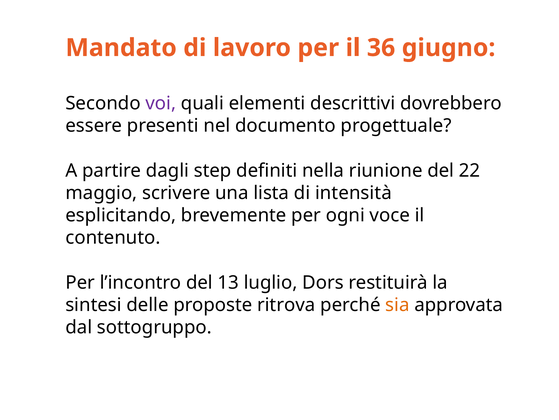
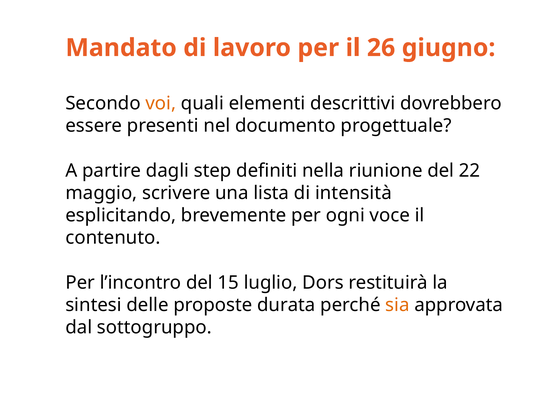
36: 36 -> 26 (381, 48)
voi colour: purple -> orange (161, 103)
13: 13 -> 15 (228, 282)
ritrova: ritrova -> durata (286, 304)
